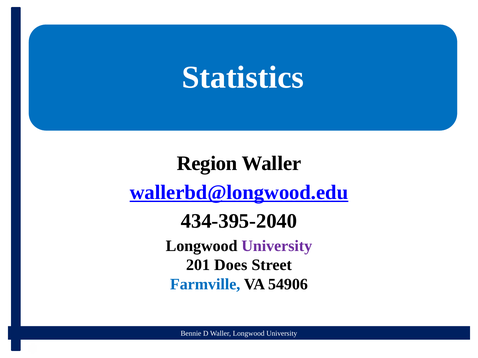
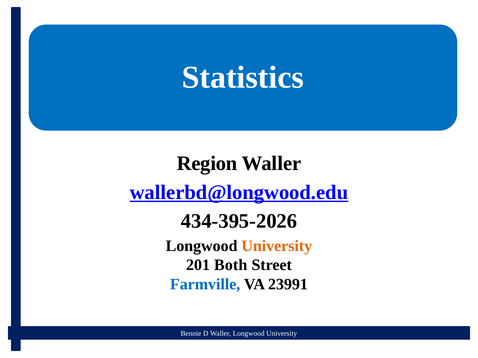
434-395-2040: 434-395-2040 -> 434-395-2026 (239, 221)
University colour: purple -> orange (277, 246)
Does: Does -> Both (231, 265)
54906: 54906 -> 23991 (288, 285)
